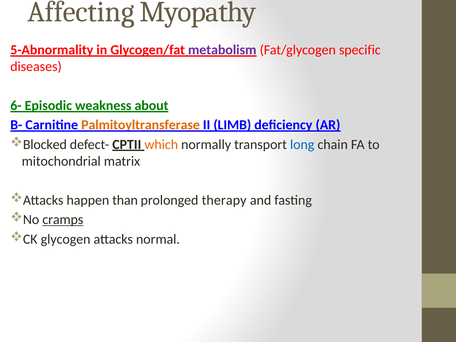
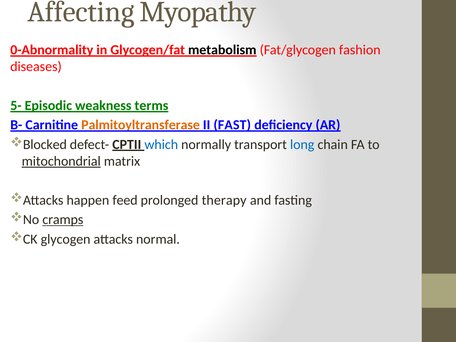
5-Abnormality: 5-Abnormality -> 0-Abnormality (52, 50)
metabolism colour: purple -> black (222, 50)
specific: specific -> fashion (360, 50)
6-: 6- -> 5- (16, 106)
about: about -> terms (151, 106)
LIMB: LIMB -> FAST (232, 125)
which colour: orange -> blue (161, 144)
mitochondrial underline: none -> present (61, 161)
than: than -> feed (125, 200)
